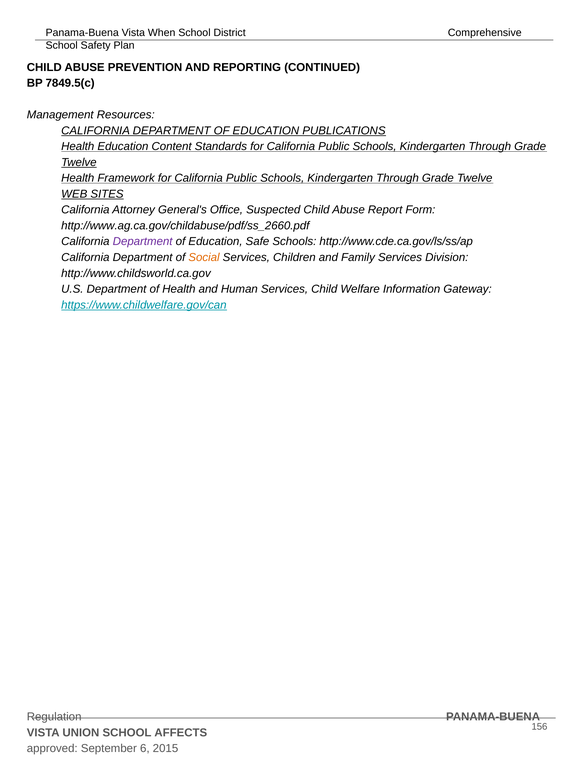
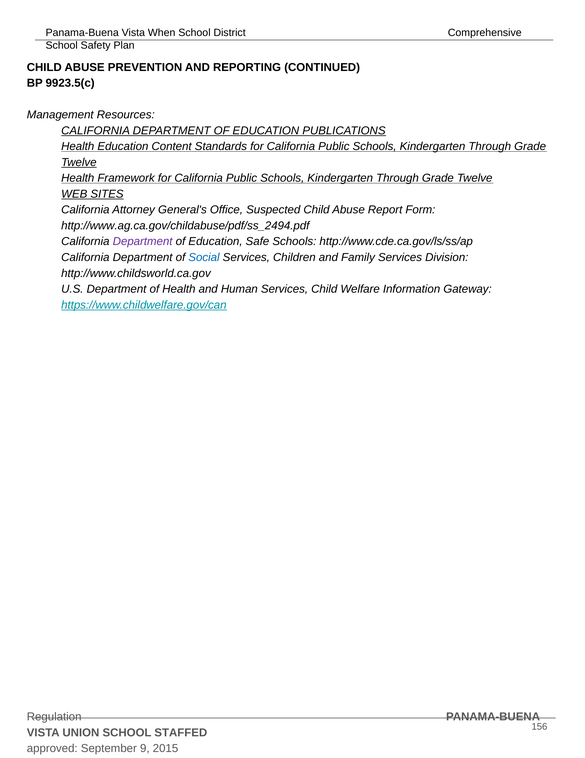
7849.5(c: 7849.5(c -> 9923.5(c (70, 83)
http://www.ag.ca.gov/childabuse/pdf/ss_2660.pdf: http://www.ag.ca.gov/childabuse/pdf/ss_2660.pdf -> http://www.ag.ca.gov/childabuse/pdf/ss_2494.pdf (185, 225)
Social colour: orange -> blue (204, 257)
AFFECTS: AFFECTS -> STAFFED (181, 732)
6: 6 -> 9 (145, 748)
